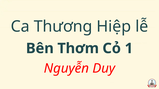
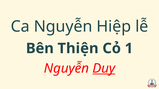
Ca Thương: Thương -> Nguyễn (63, 27)
Thơm: Thơm -> Thiện (78, 49)
Duy underline: none -> present (104, 69)
